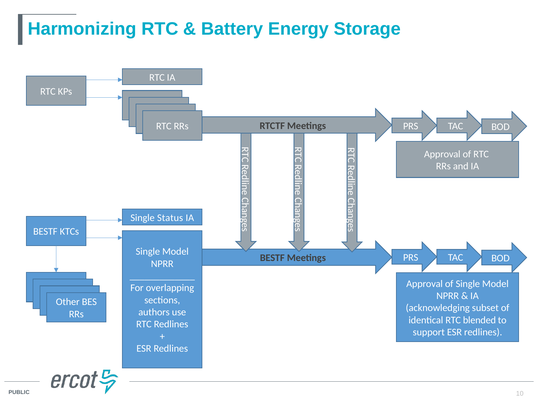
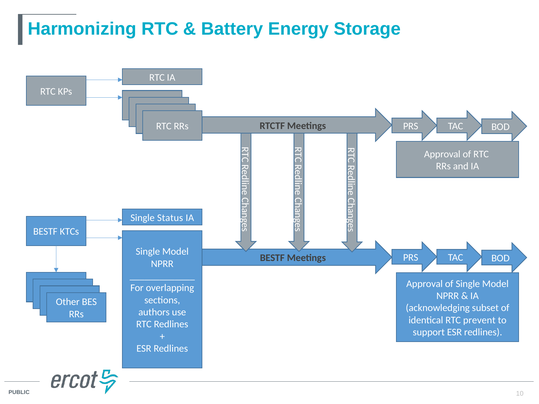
blended: blended -> prevent (479, 320)
